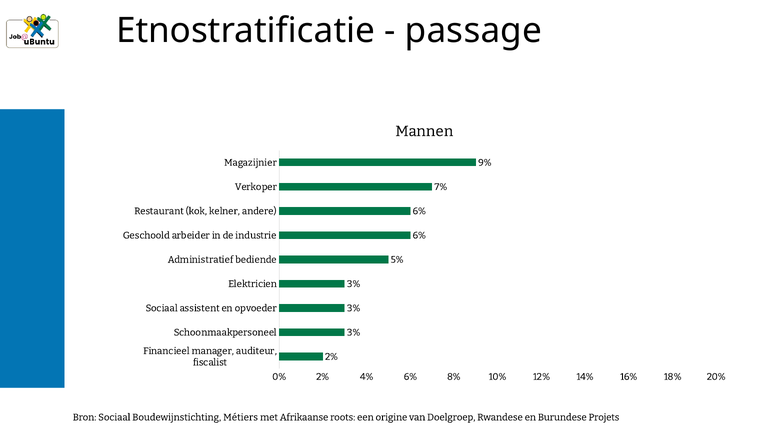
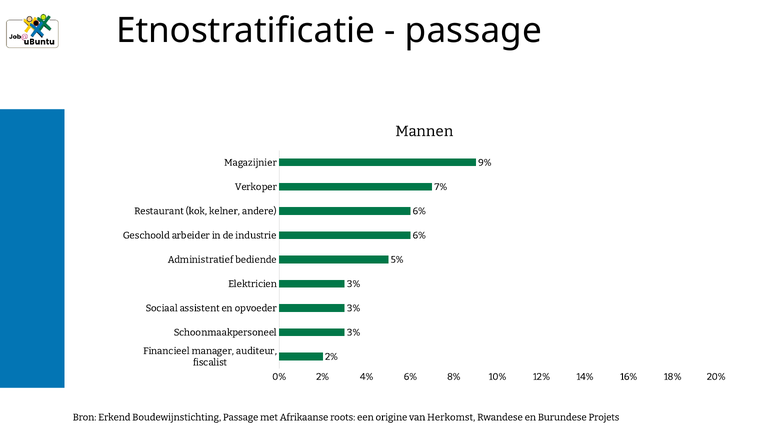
Bron Sociaal: Sociaal -> Erkend (114, 418)
Boudewijnstichting Métiers: Métiers -> Passage (241, 418)
Doelgroep: Doelgroep -> Herkomst (451, 418)
